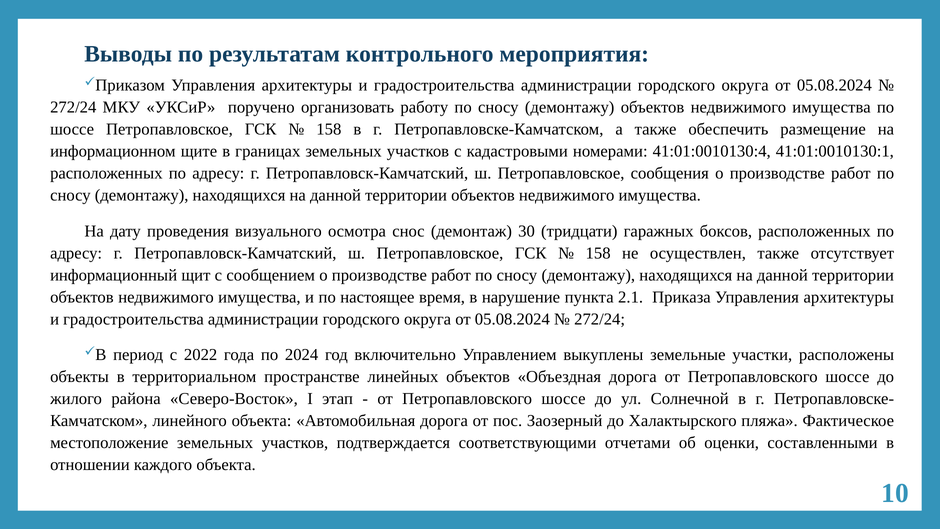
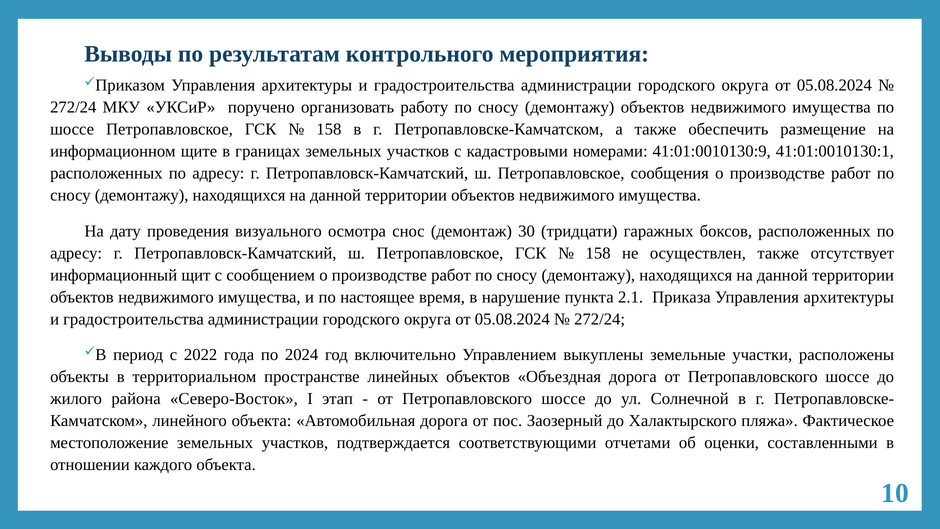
41:01:0010130:4: 41:01:0010130:4 -> 41:01:0010130:9 (712, 151)
